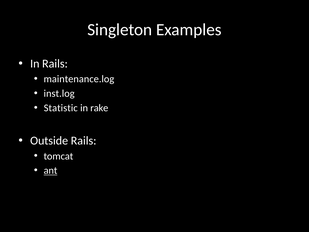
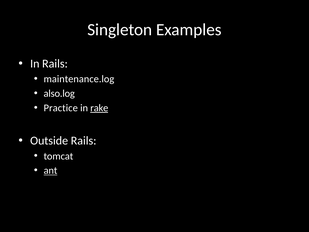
inst.log: inst.log -> also.log (59, 93)
Statistic: Statistic -> Practice (61, 108)
rake underline: none -> present (99, 108)
